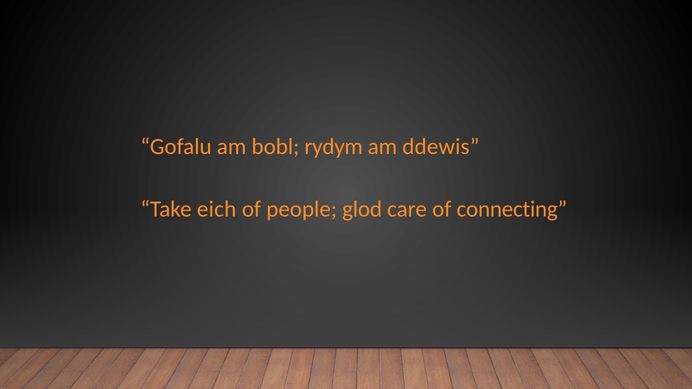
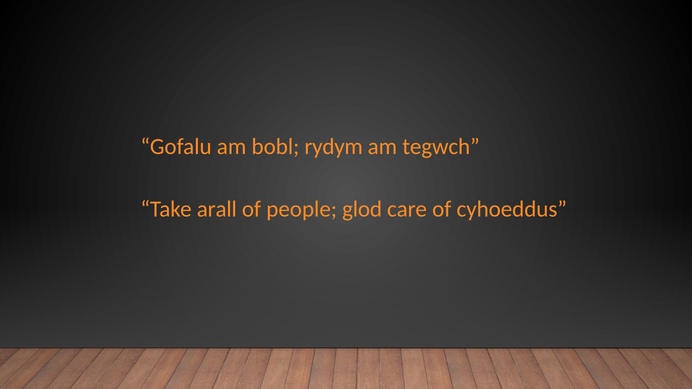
ddewis: ddewis -> tegwch (441, 147)
eich: eich -> arall (217, 209)
connecting: connecting -> cyhoeddus (512, 209)
